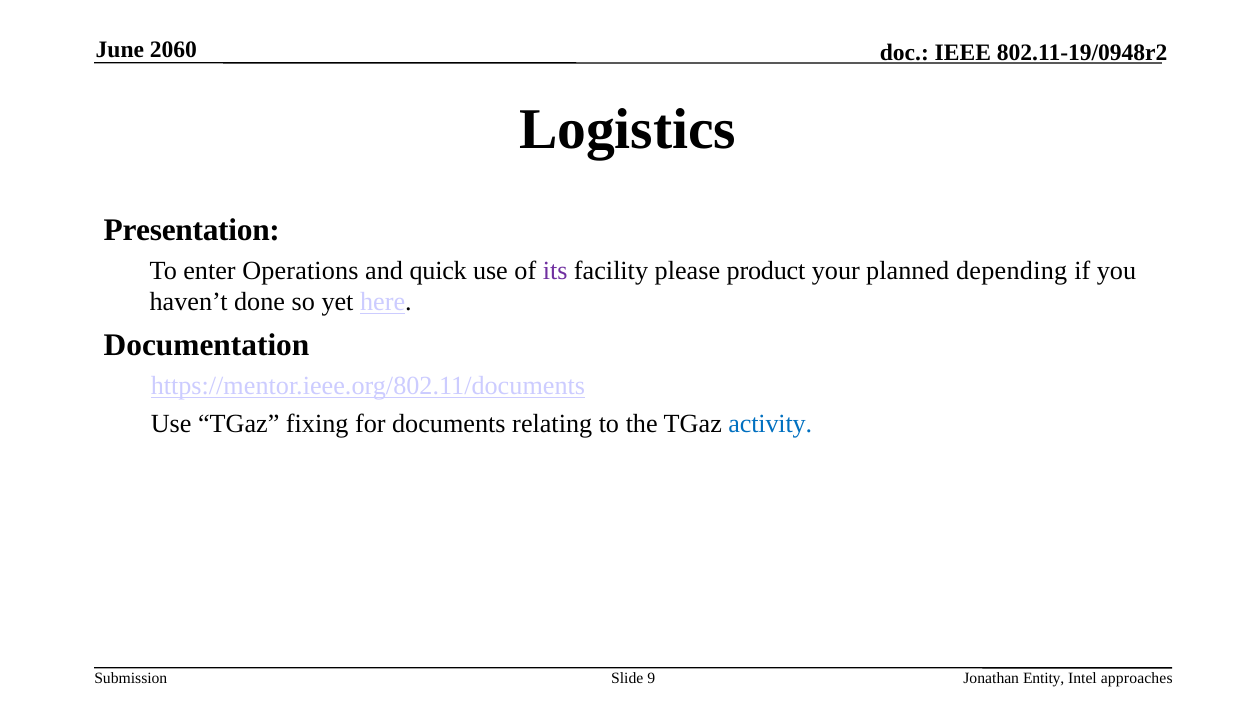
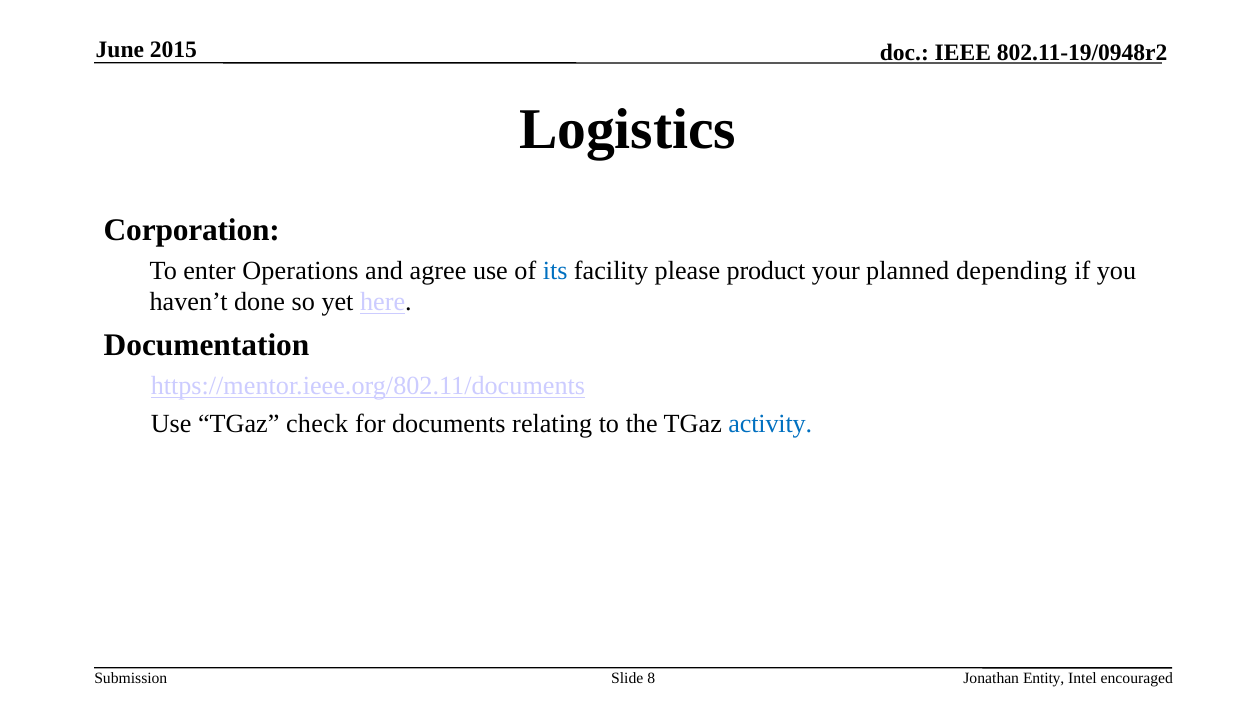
2060: 2060 -> 2015 (173, 50)
Presentation: Presentation -> Corporation (192, 230)
quick: quick -> agree (438, 271)
its colour: purple -> blue (555, 271)
fixing: fixing -> check (317, 423)
9: 9 -> 8 (651, 678)
approaches: approaches -> encouraged (1137, 678)
